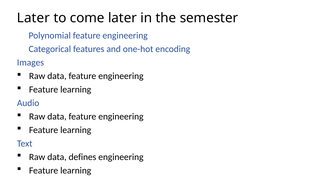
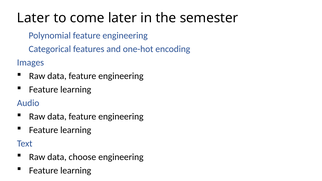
defines: defines -> choose (82, 157)
